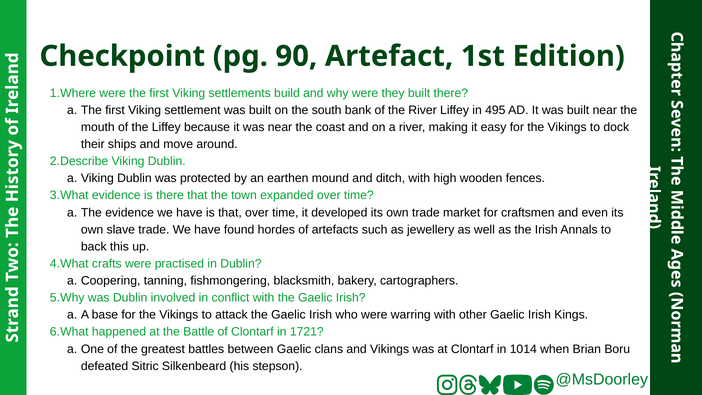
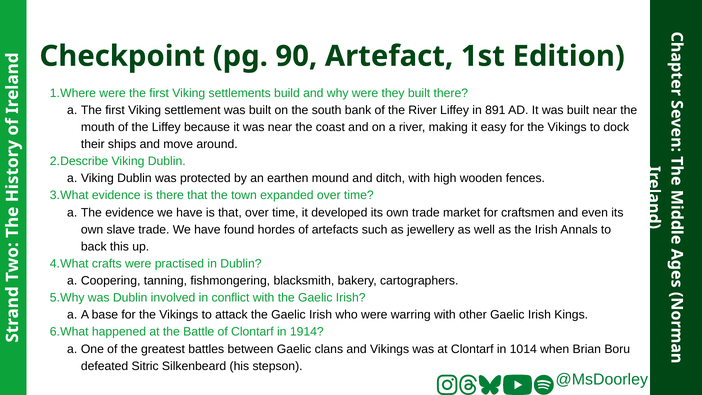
495: 495 -> 891 (495, 110)
1721: 1721 -> 1914 (307, 332)
